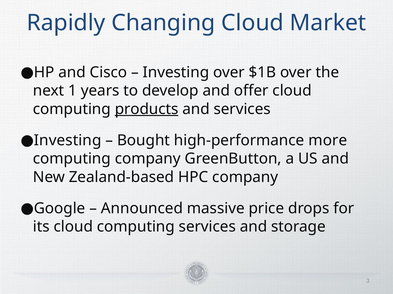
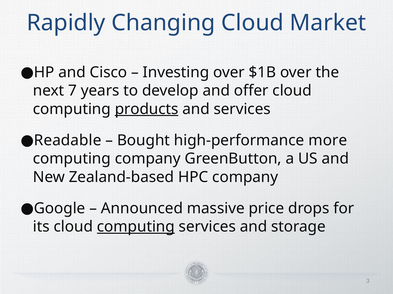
1: 1 -> 7 (73, 91)
Investing: Investing -> Readable (68, 141)
computing underline: none -> present (136, 227)
